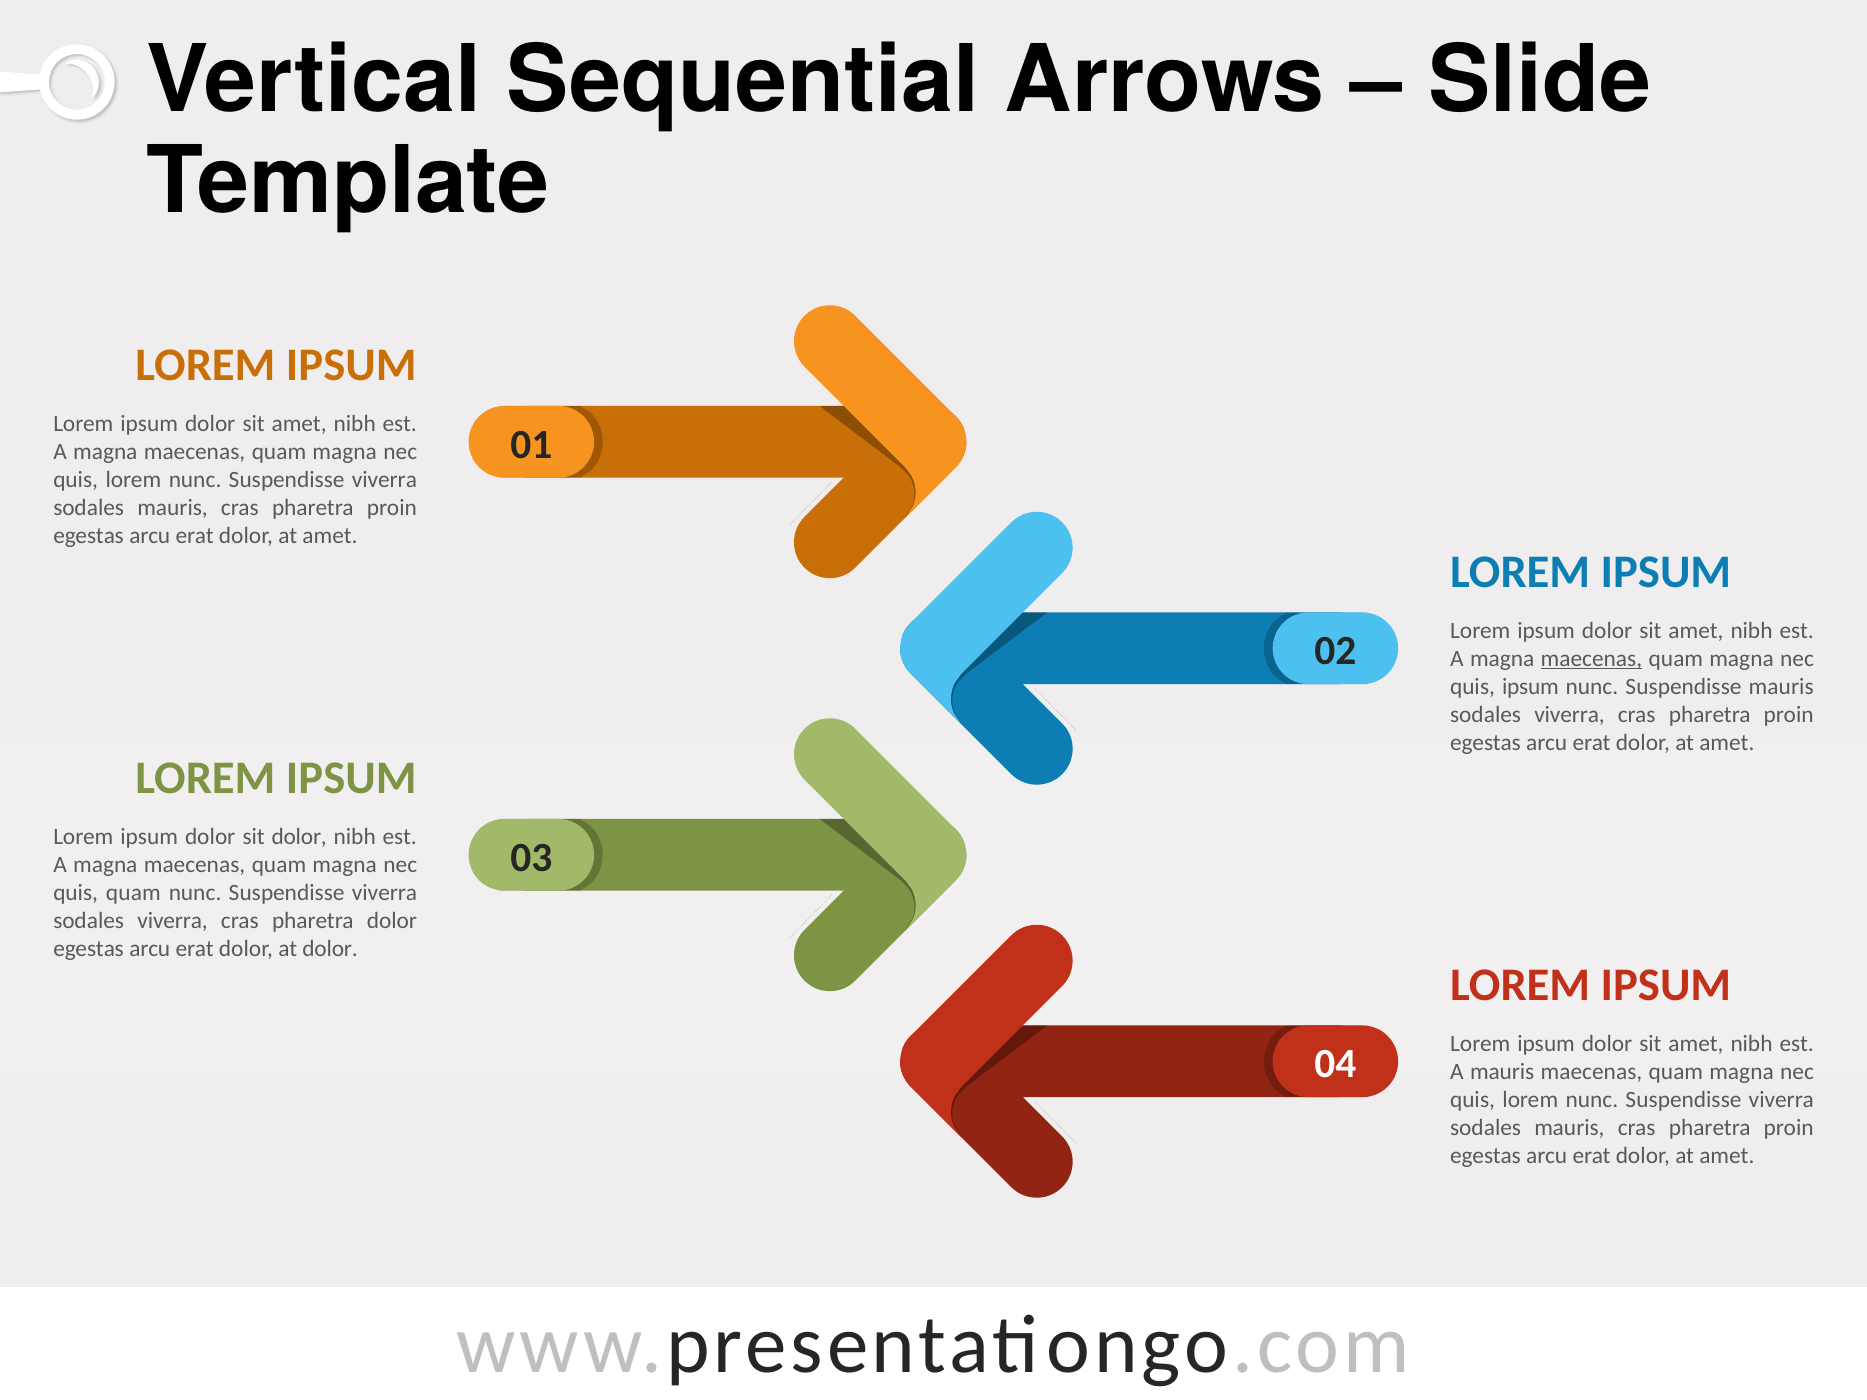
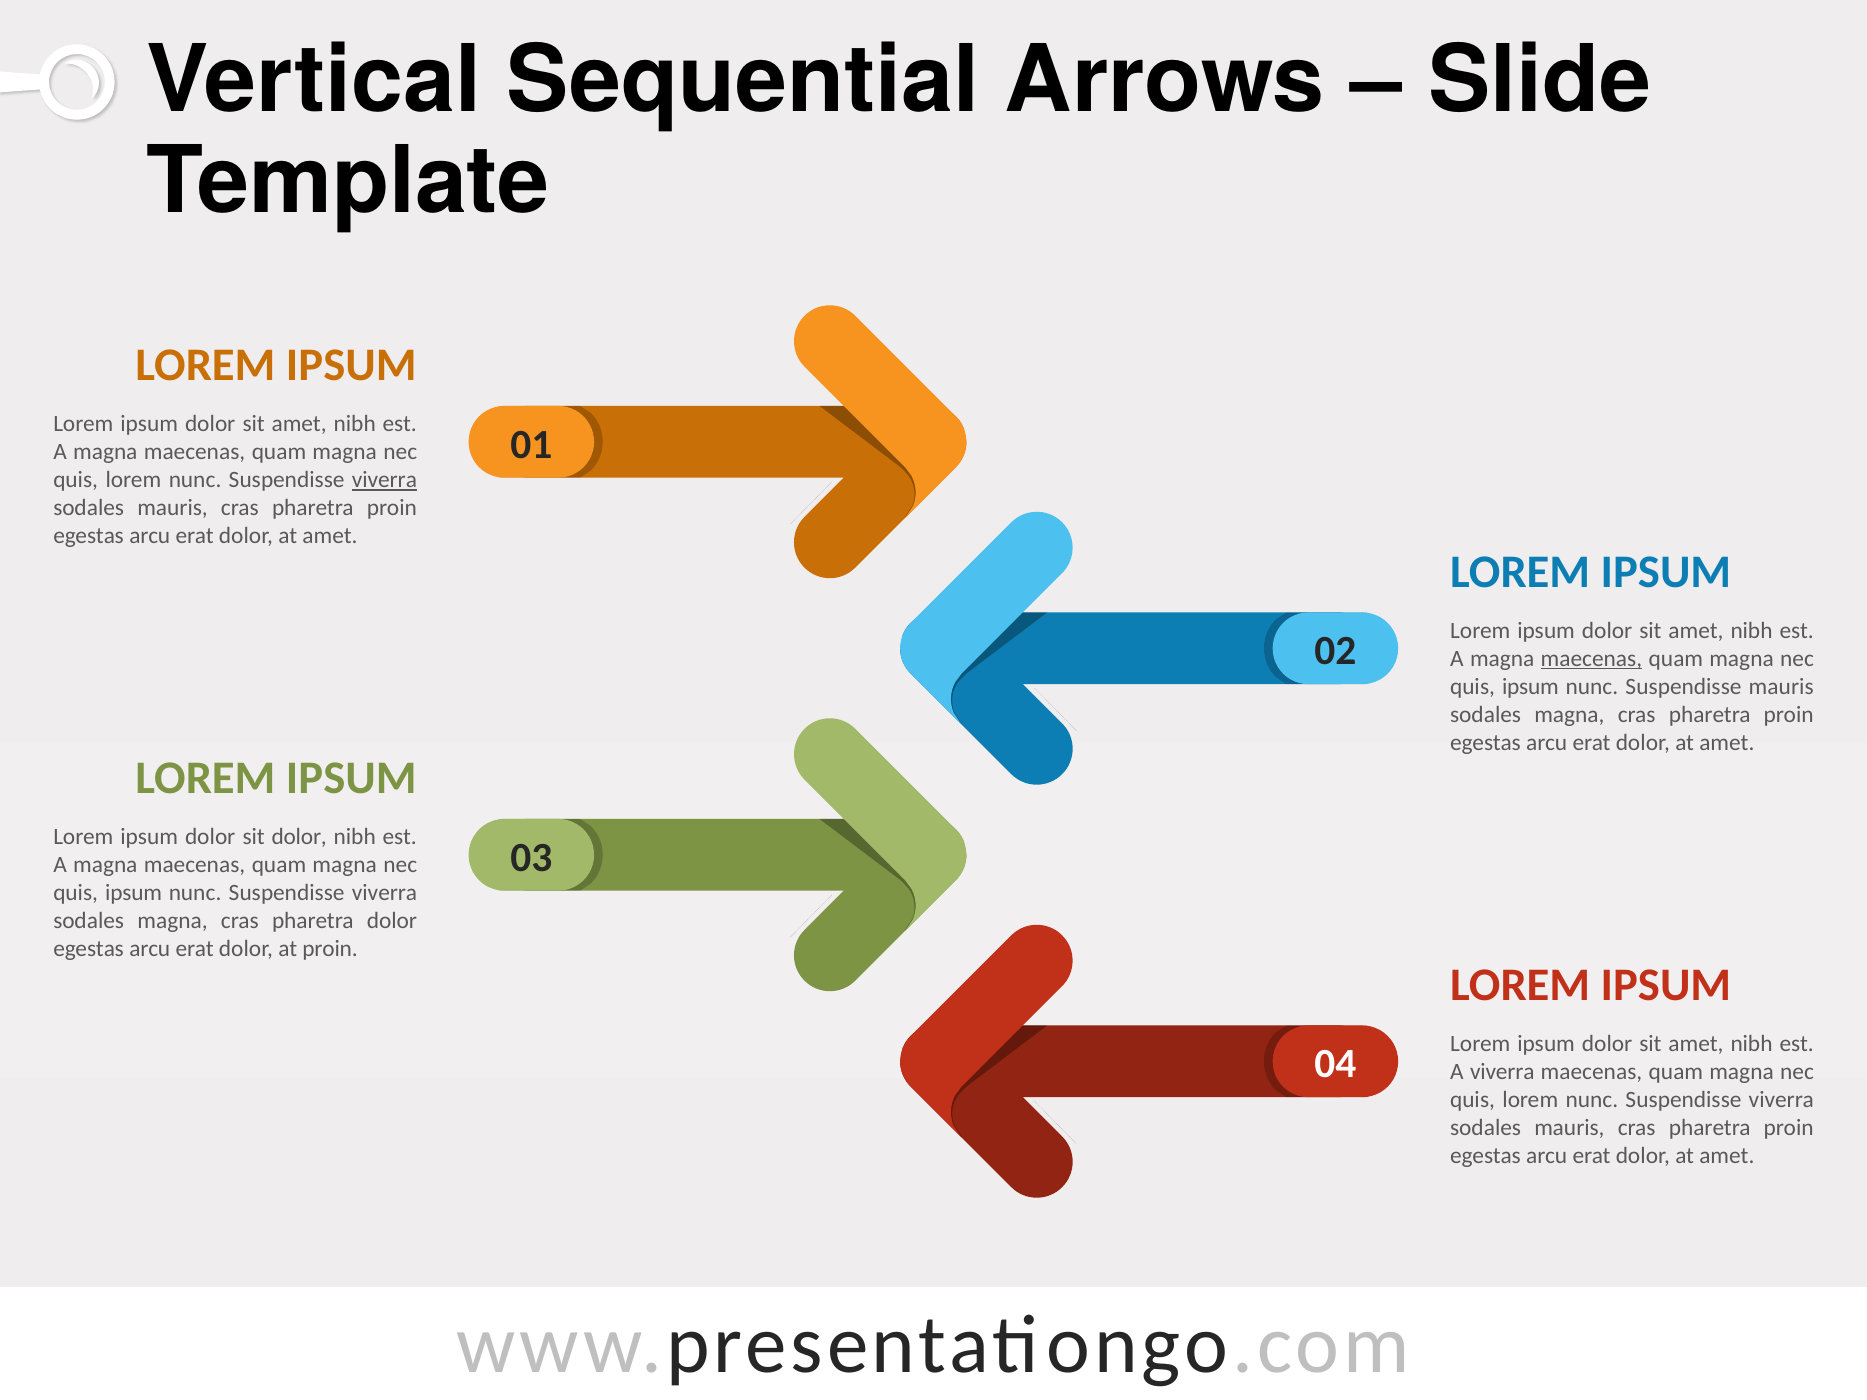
viverra underline: none -> present (384, 480)
viverra: viverra -> magna (1569, 715)
quam: quam -> ipsum (134, 893)
viverra: viverra -> magna (173, 921)
at dolor: dolor -> proin (330, 949)
A mauris: mauris -> viverra (1502, 1072)
